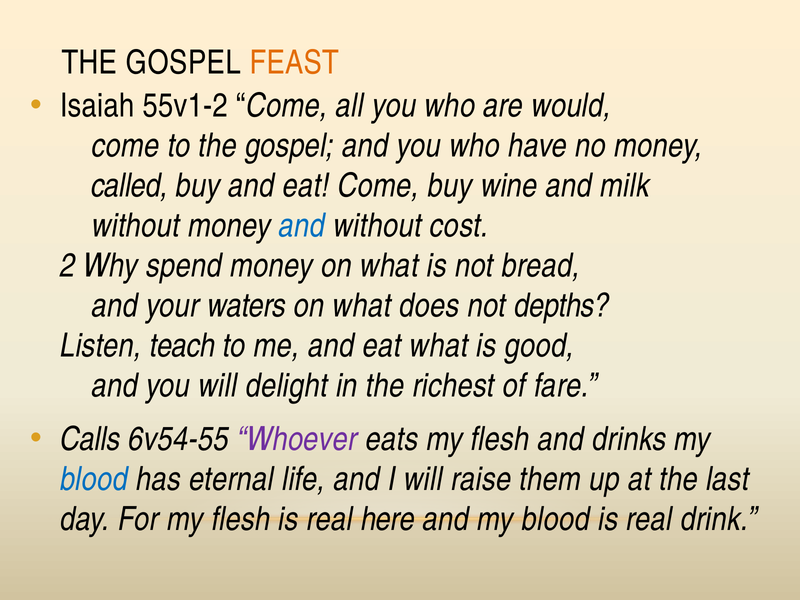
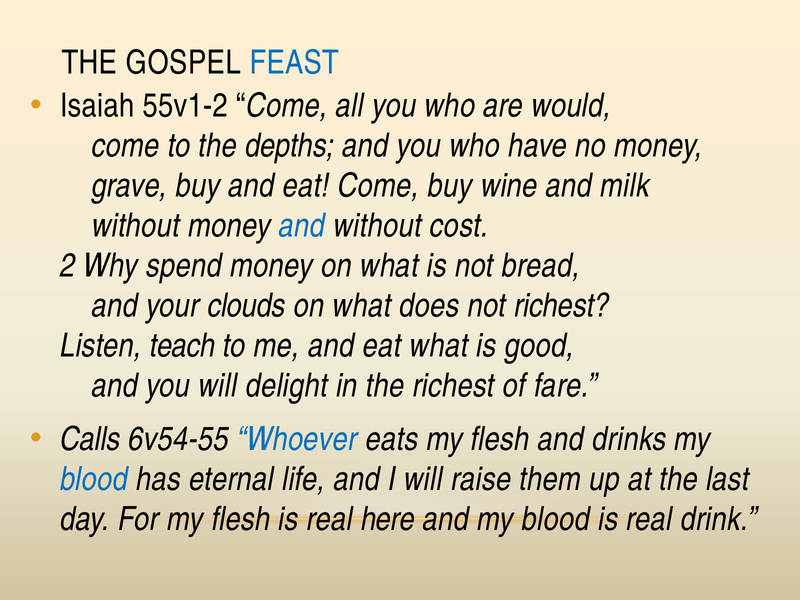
FEAST colour: orange -> blue (294, 63)
to the gospel: gospel -> depths (290, 146)
called: called -> grave (130, 186)
waters: waters -> clouds (247, 306)
not depths: depths -> richest (562, 306)
Whoever colour: purple -> blue (297, 439)
